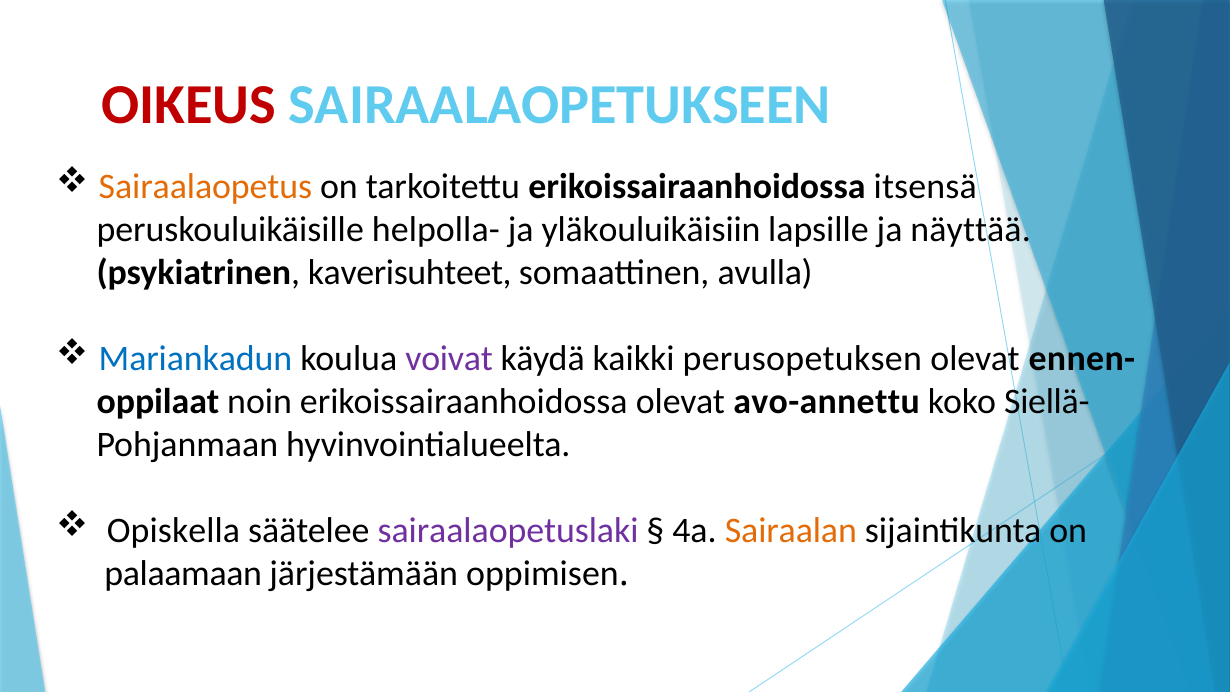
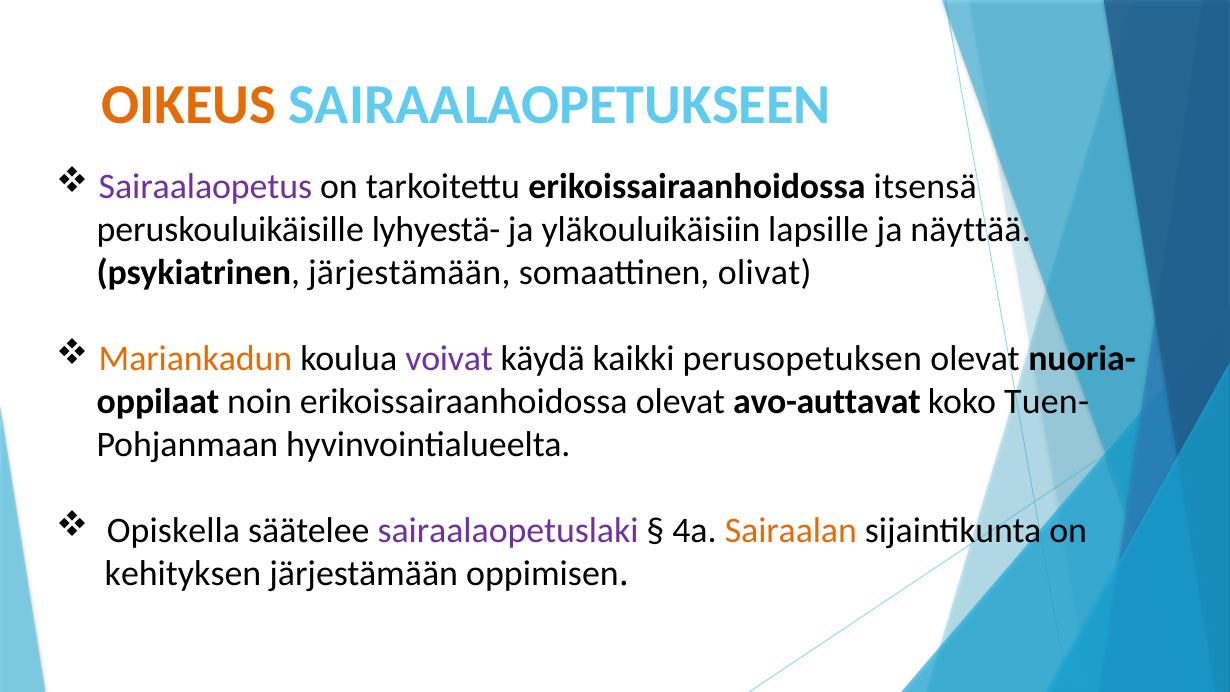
OIKEUS colour: red -> orange (189, 105)
Sairaalaopetus colour: orange -> purple (205, 186)
helpolla-: helpolla- -> lyhyestä- (436, 229)
psykiatrinen kaverisuhteet: kaverisuhteet -> järjestämään (409, 272)
avulla: avulla -> olivat (765, 272)
Mariankadun colour: blue -> orange (196, 358)
ennen-: ennen- -> nuoria- (1082, 358)
avo-annettu: avo-annettu -> avo-auttavat (827, 402)
Siellä-: Siellä- -> Tuen- (1047, 402)
palaamaan: palaamaan -> kehityksen (183, 574)
